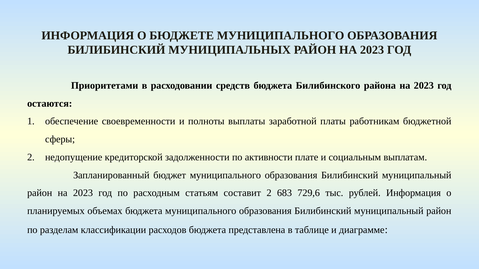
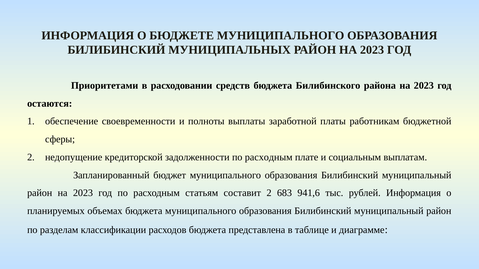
задолженности по активности: активности -> расходным (269, 157)
729,6: 729,6 -> 941,6 (309, 193)
